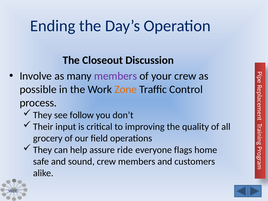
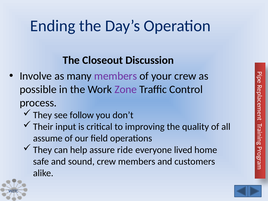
Zone colour: orange -> purple (126, 89)
grocery: grocery -> assume (48, 138)
flags: flags -> lived (183, 150)
